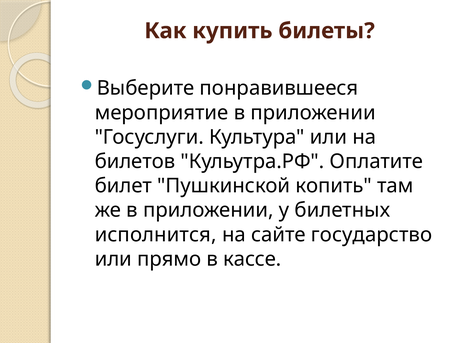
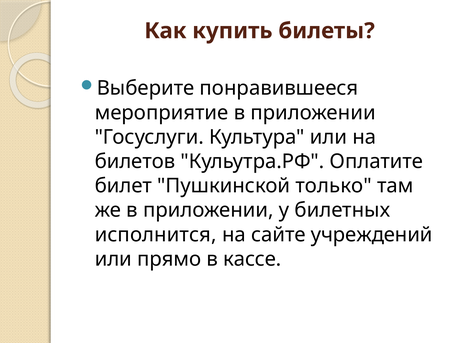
копить: копить -> только (334, 186)
государство: государство -> учреждений (372, 235)
